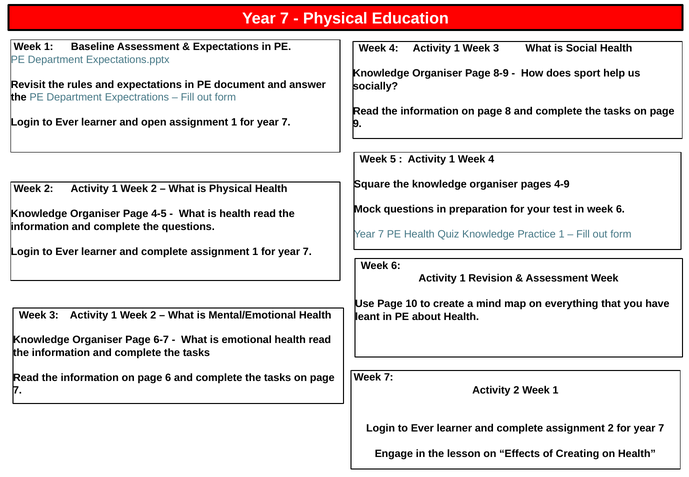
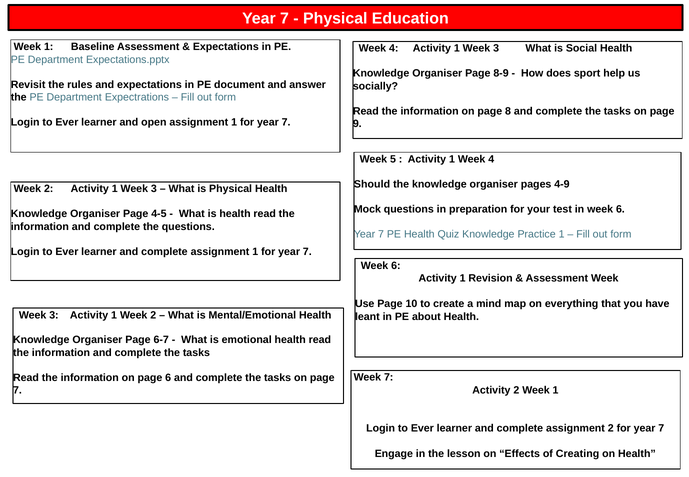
Square: Square -> Should (372, 184)
2: 2 -> 3 (154, 189)
